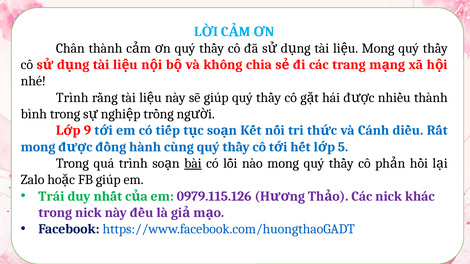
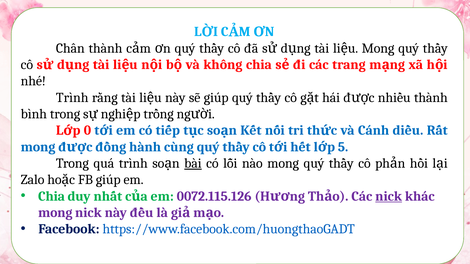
9: 9 -> 0 (87, 131)
Trái: Trái -> Chia (52, 196)
0979.115.126: 0979.115.126 -> 0072.115.126 (214, 196)
nick underline: none -> present (389, 196)
trong: trong -> mong (55, 213)
